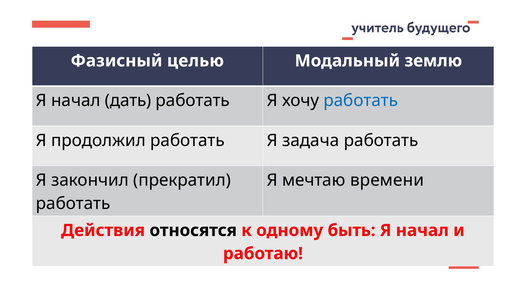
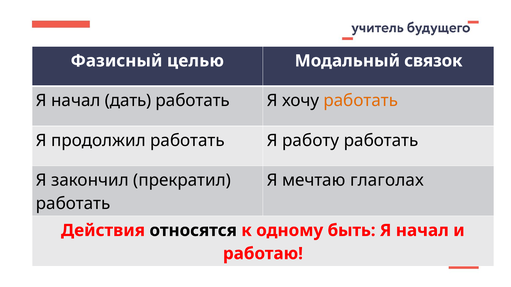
землю: землю -> связок (433, 61)
работать colour: blue -> orange (361, 101)
задача: задача -> работу (311, 141)
времени: времени -> глаголах (387, 181)
